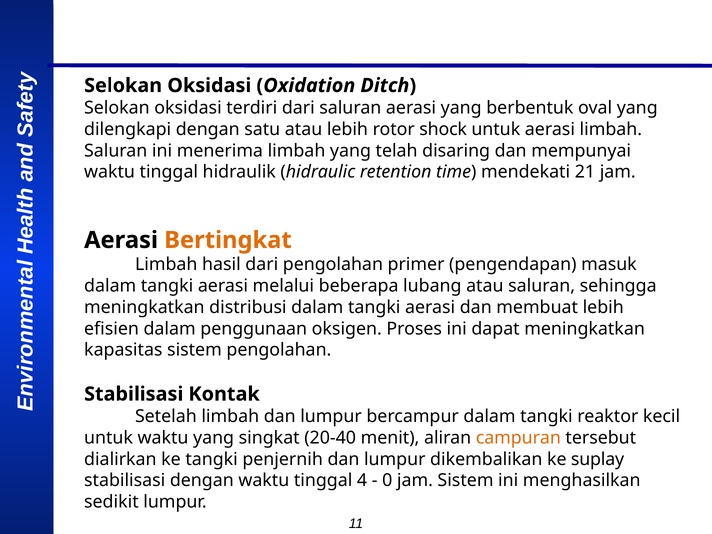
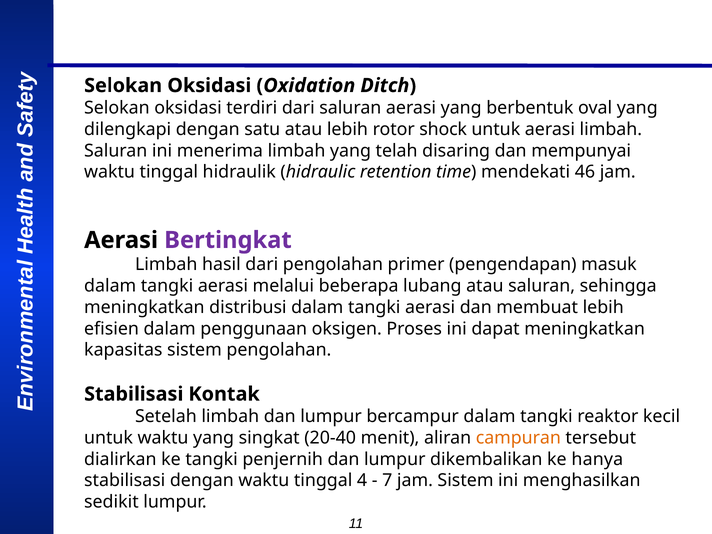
21: 21 -> 46 (585, 172)
Bertingkat colour: orange -> purple (228, 240)
suplay: suplay -> hanya (597, 459)
0: 0 -> 7 (387, 481)
